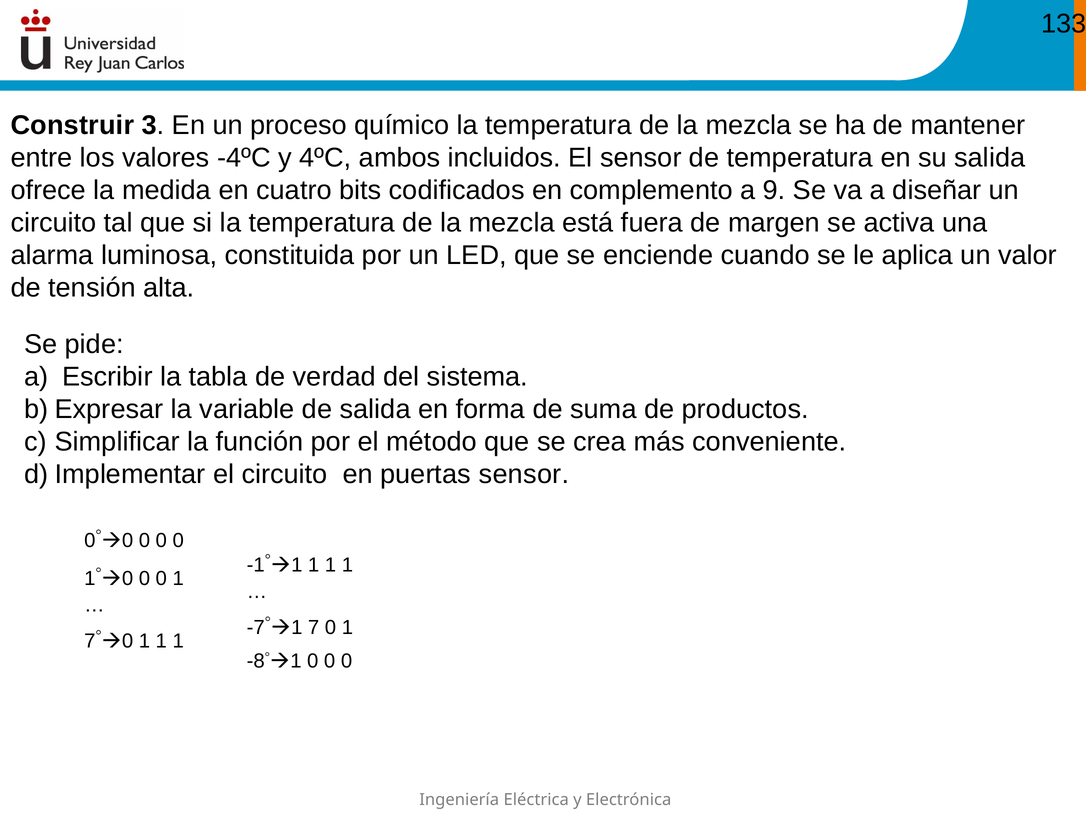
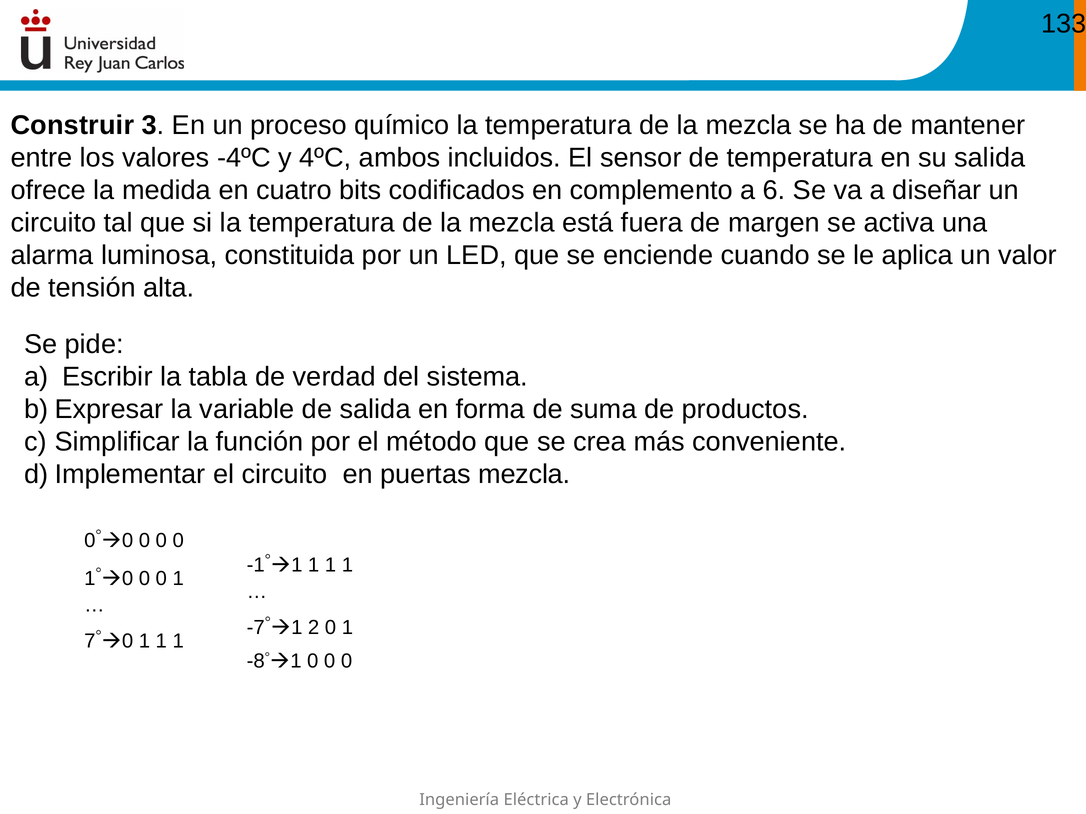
9: 9 -> 6 (774, 190)
puertas sensor: sensor -> mezcla (524, 475)
7: 7 -> 2 (314, 628)
